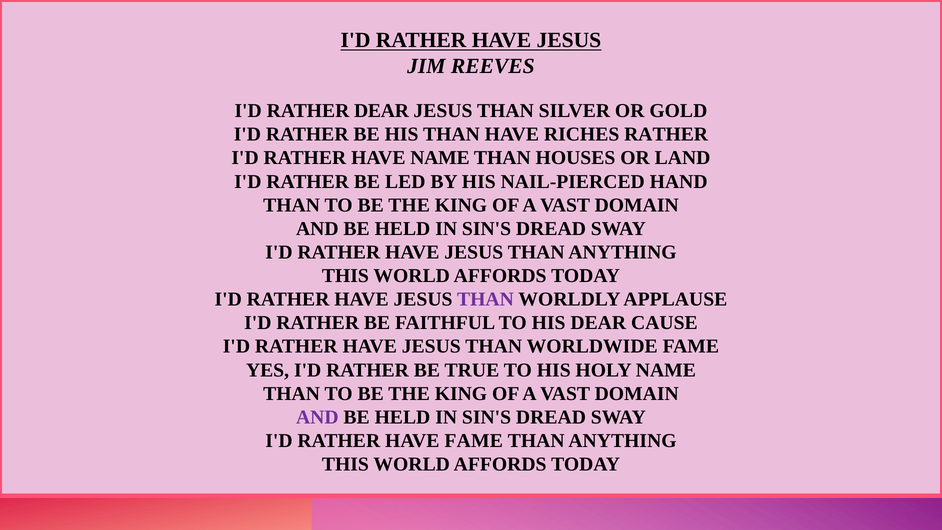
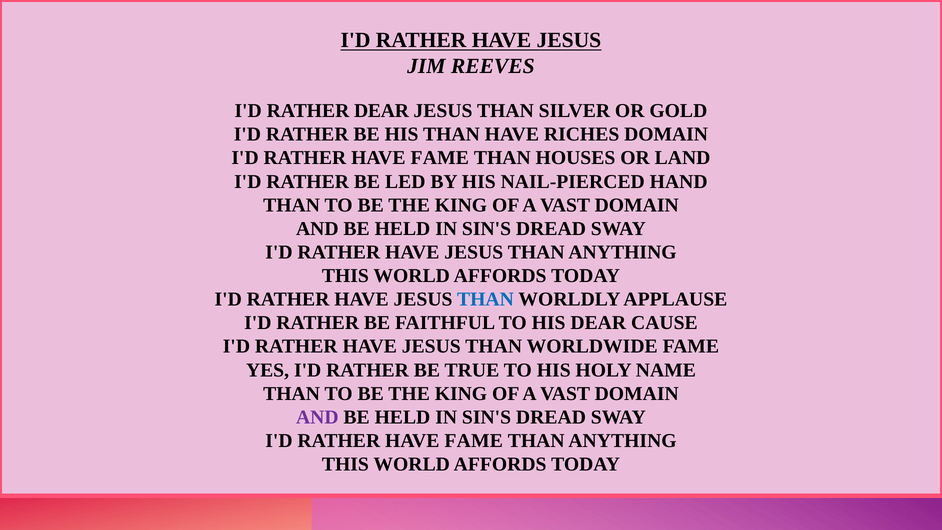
RICHES RATHER: RATHER -> DOMAIN (666, 134)
NAME: NAME -> FAME (440, 158)
THAN colour: purple -> blue (485, 299)
